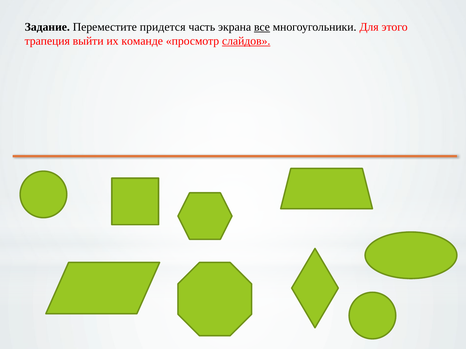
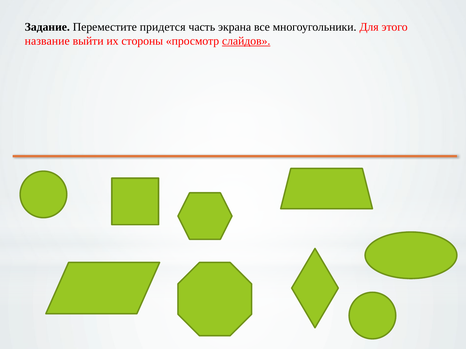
все underline: present -> none (262, 27)
трапеция: трапеция -> название (47, 41)
команде: команде -> стороны (142, 41)
